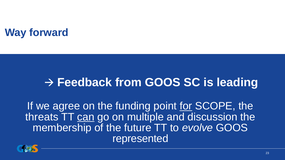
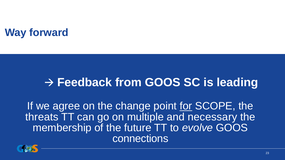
funding: funding -> change (133, 106)
can underline: present -> none (86, 117)
discussion: discussion -> necessary (212, 117)
represented: represented -> connections (140, 139)
